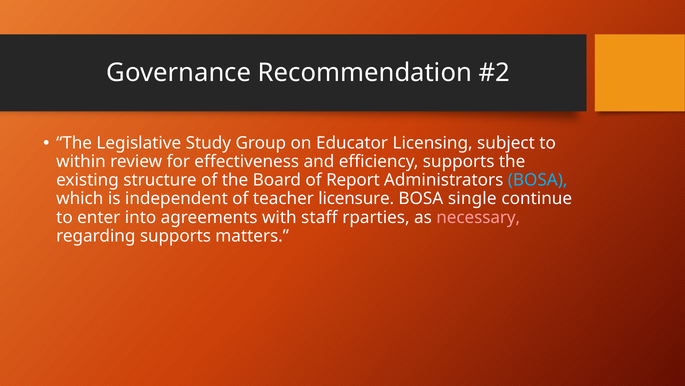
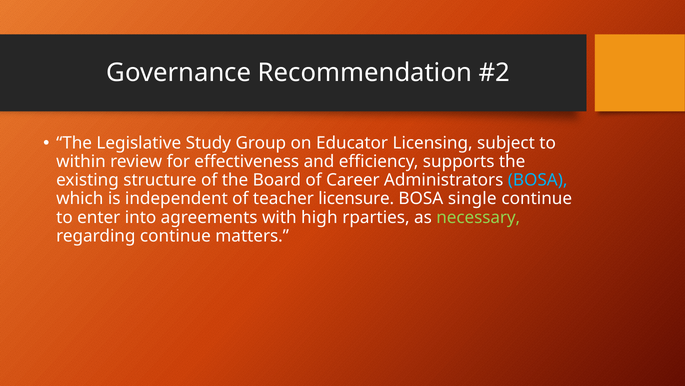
Report: Report -> Career (353, 180)
staff: staff -> high (319, 217)
necessary colour: pink -> light green (478, 217)
regarding supports: supports -> continue (175, 235)
